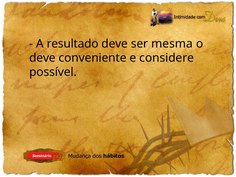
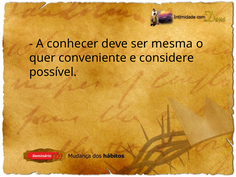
resultado: resultado -> conhecer (73, 44)
deve: deve -> quer (42, 58)
